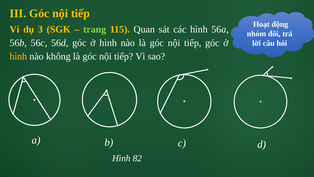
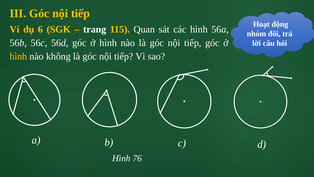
3: 3 -> 6 (40, 29)
trang colour: light green -> white (95, 29)
82: 82 -> 76 (137, 158)
